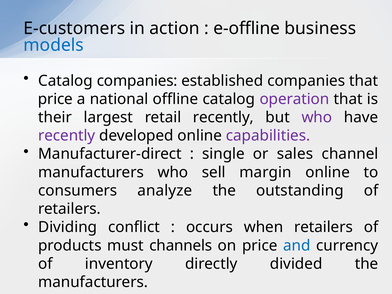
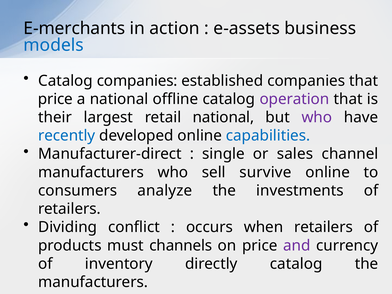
E-customers: E-customers -> E-merchants (74, 28)
e-offline: e-offline -> e-assets (247, 28)
retail recently: recently -> national (223, 117)
recently colour: purple -> blue (67, 136)
capabilities colour: purple -> blue (268, 136)
margin: margin -> survive (265, 172)
outstanding: outstanding -> investments (300, 191)
and colour: blue -> purple (297, 245)
directly divided: divided -> catalog (296, 264)
